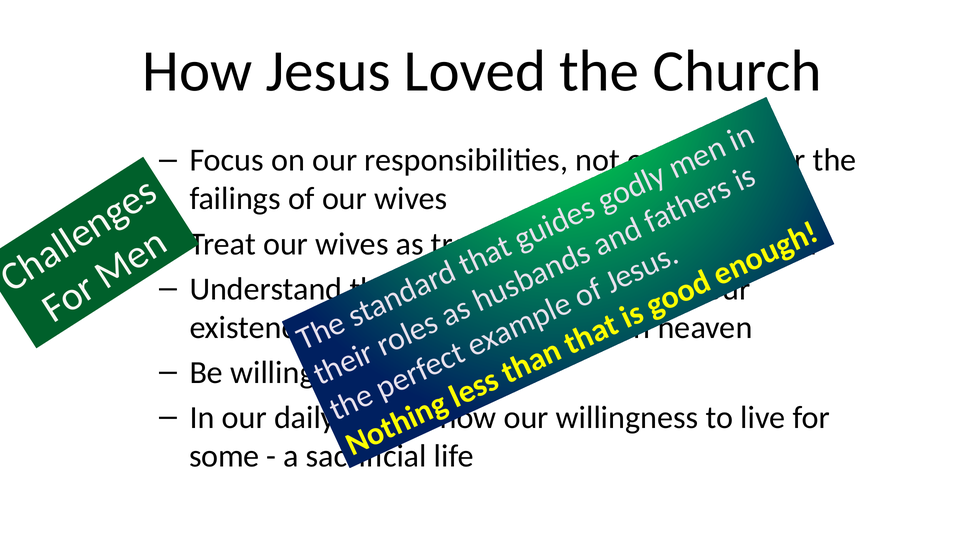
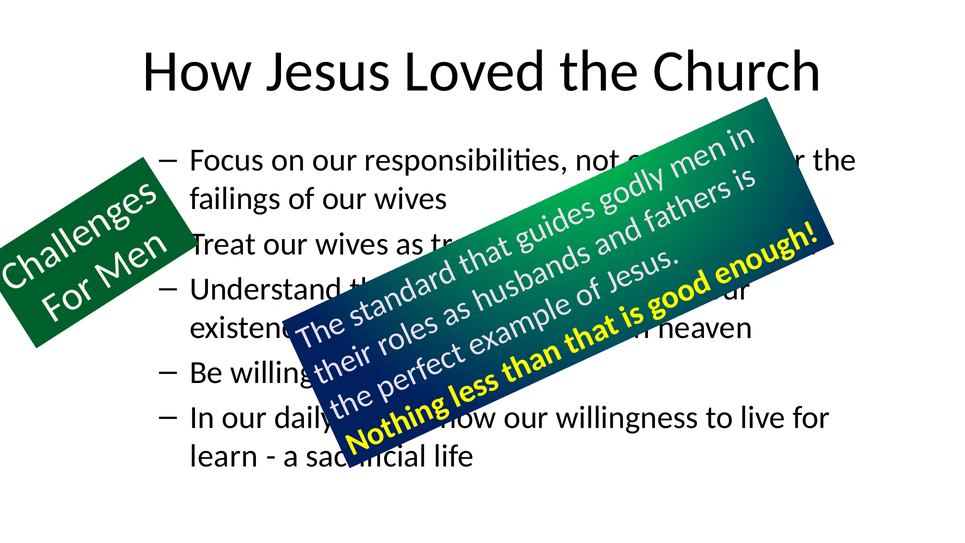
some: some -> learn (224, 456)
